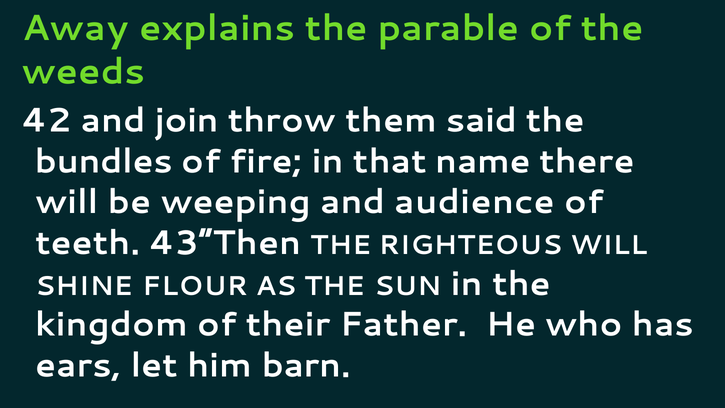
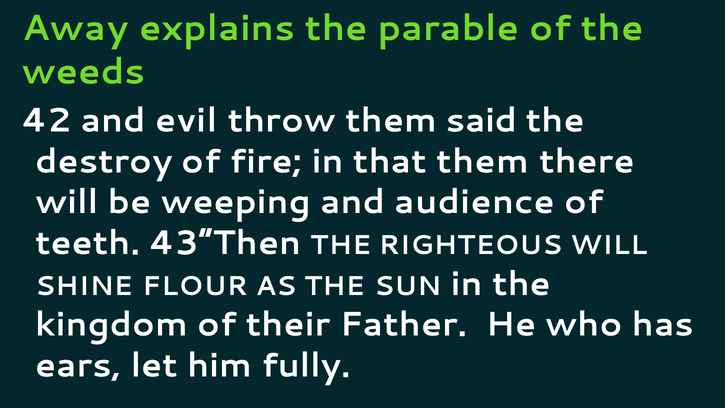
join: join -> evil (186, 120)
bundles: bundles -> destroy (104, 161)
that name: name -> them (483, 161)
barn: barn -> fully (306, 365)
